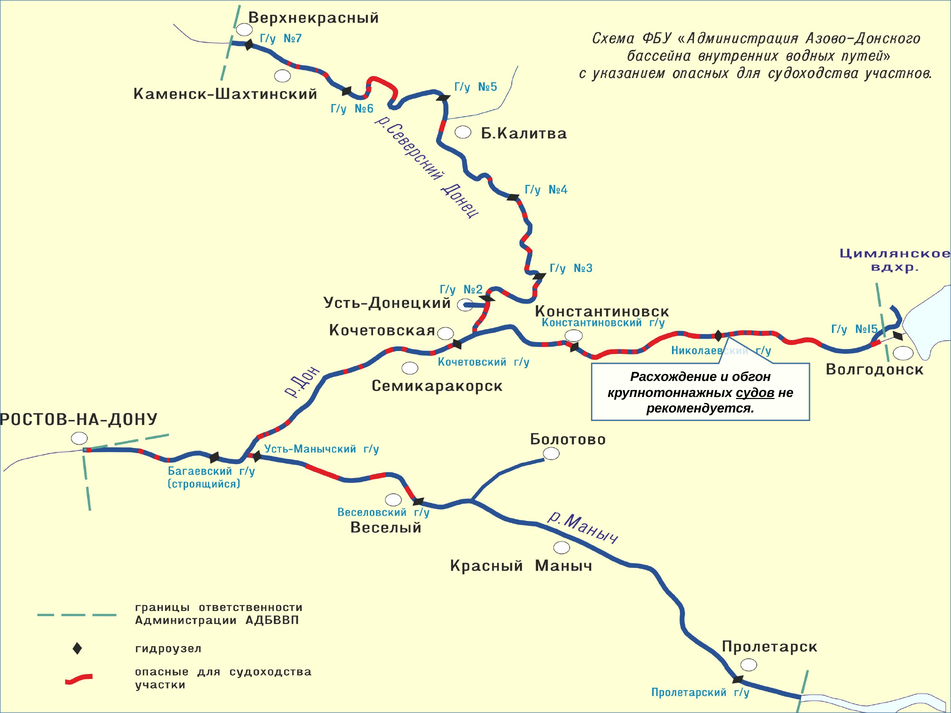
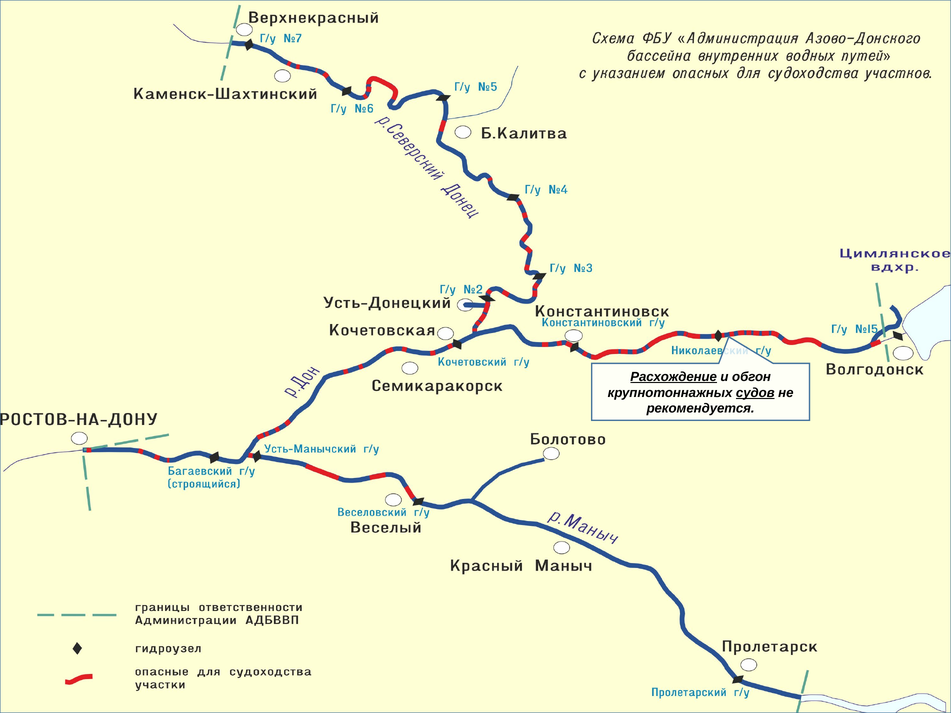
Расхождение underline: none -> present (674, 377)
